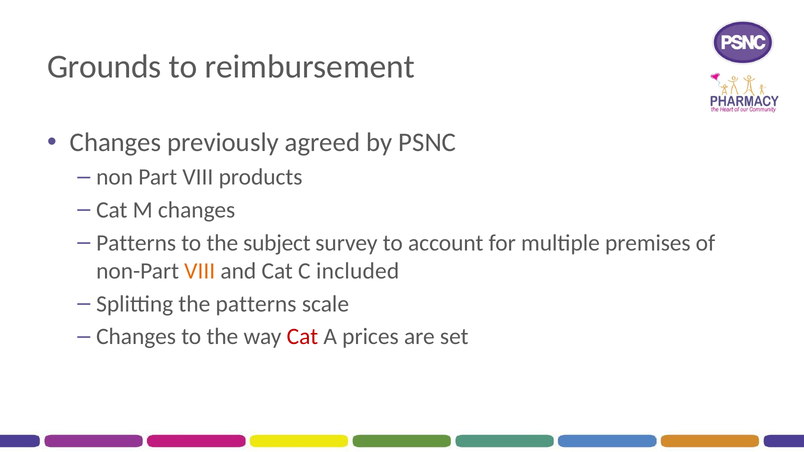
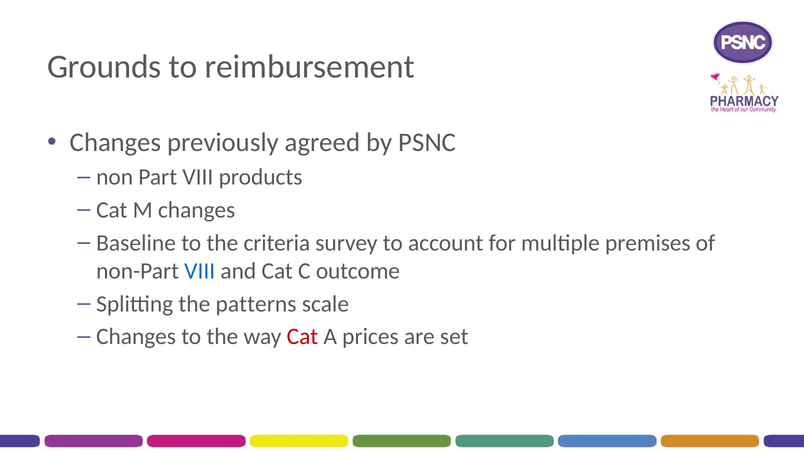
Patterns: Patterns -> Baseline (136, 243)
subject: subject -> criteria (277, 243)
VIII colour: orange -> blue (200, 271)
included: included -> outcome (358, 271)
